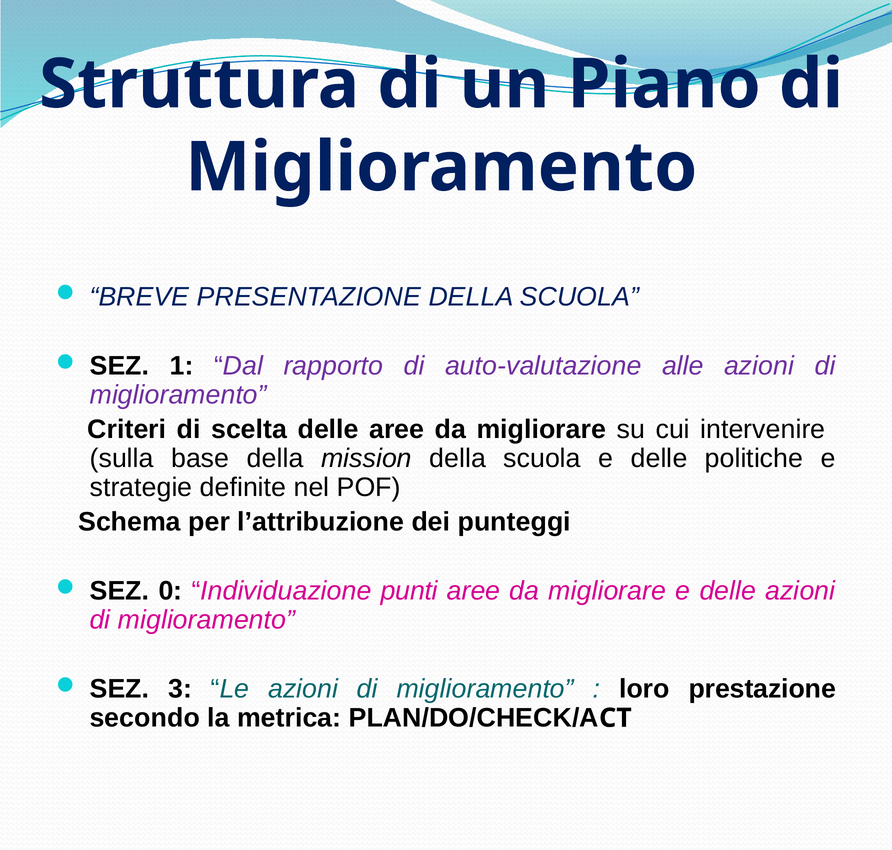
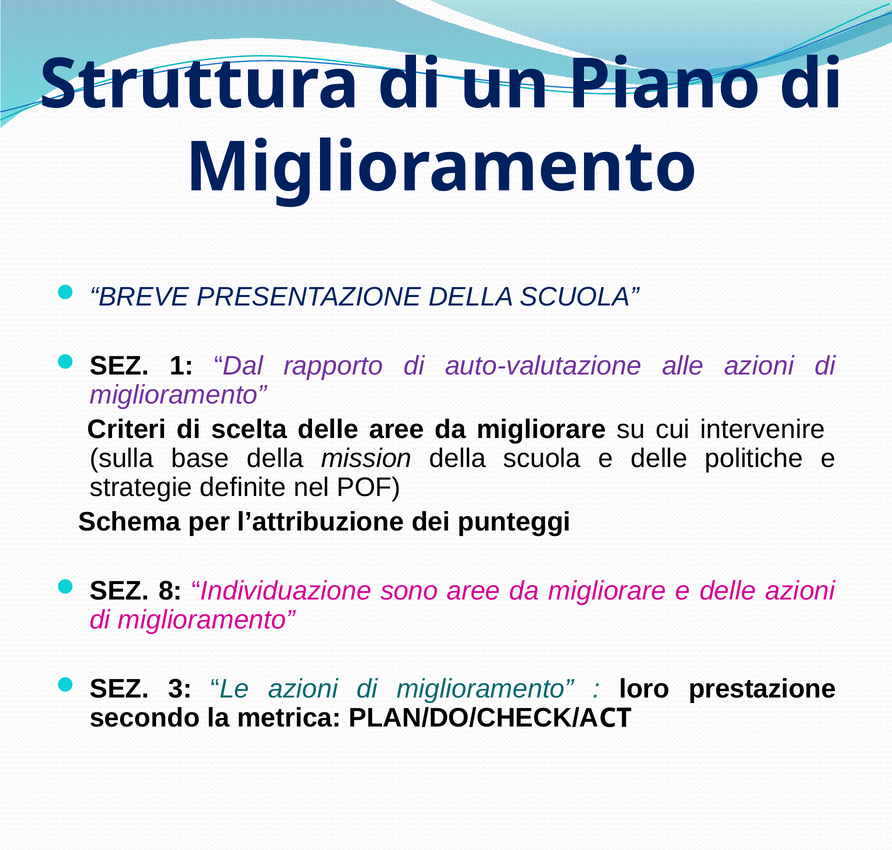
0: 0 -> 8 (170, 591)
punti: punti -> sono (409, 591)
